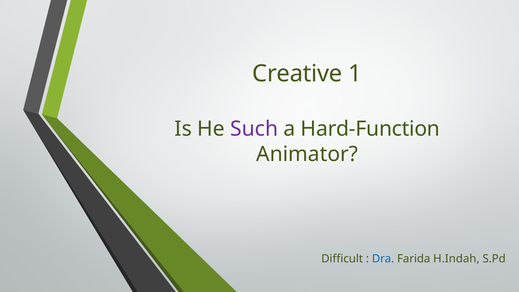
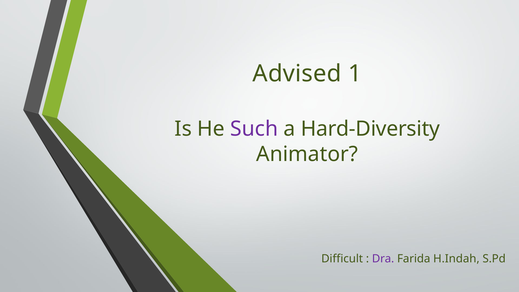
Creative: Creative -> Advised (297, 74)
Hard-Function: Hard-Function -> Hard-Diversity (370, 129)
Dra colour: blue -> purple (383, 259)
